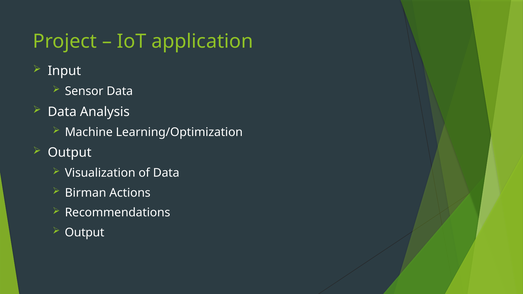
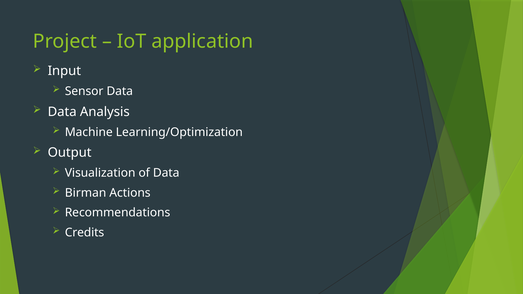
Output: Output -> Credits (85, 233)
